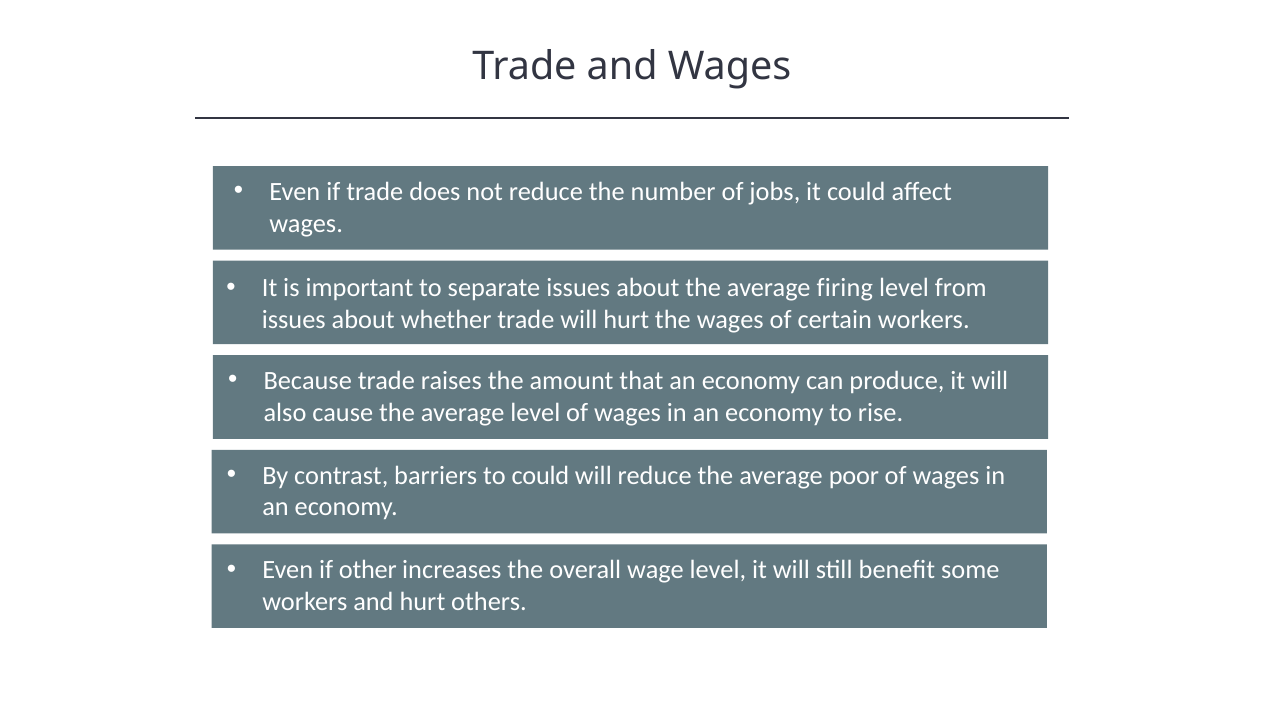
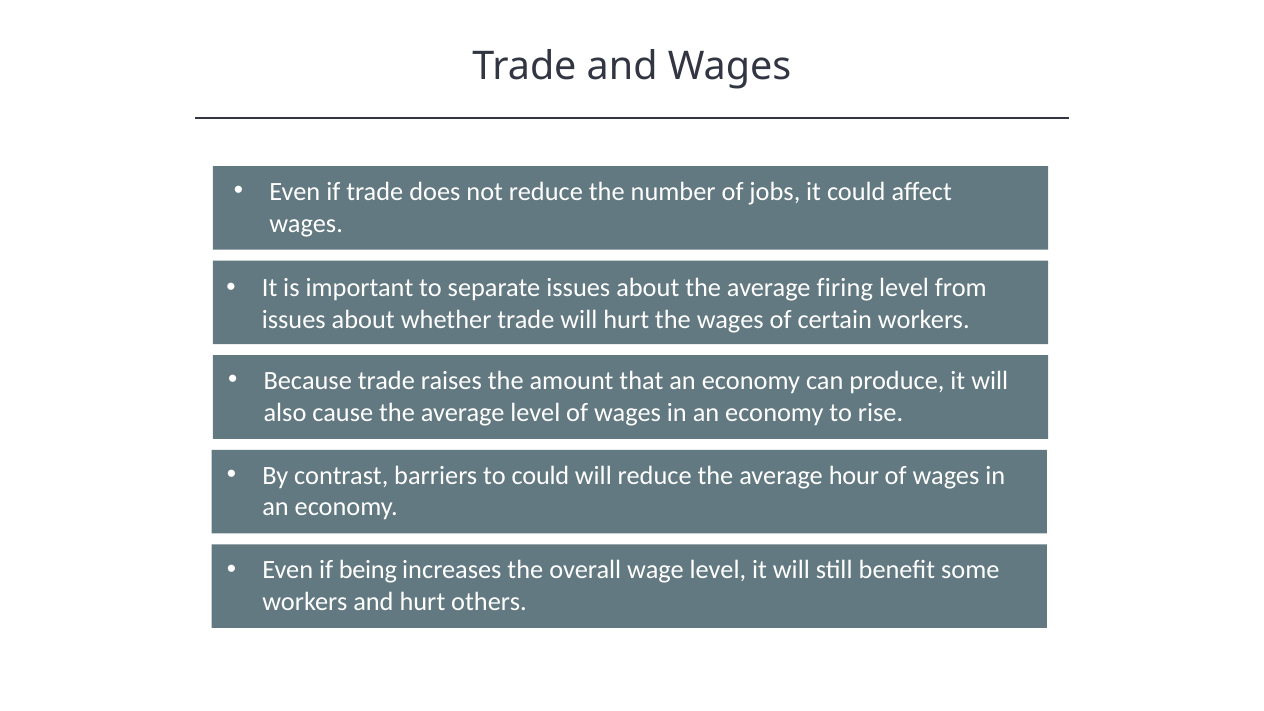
poor: poor -> hour (854, 475)
other: other -> being (368, 570)
